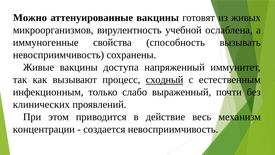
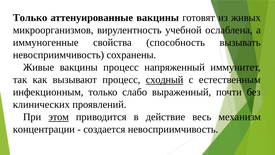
Можно: Можно -> Только (30, 18)
вакцины доступа: доступа -> процесс (121, 67)
этом underline: none -> present (59, 117)
